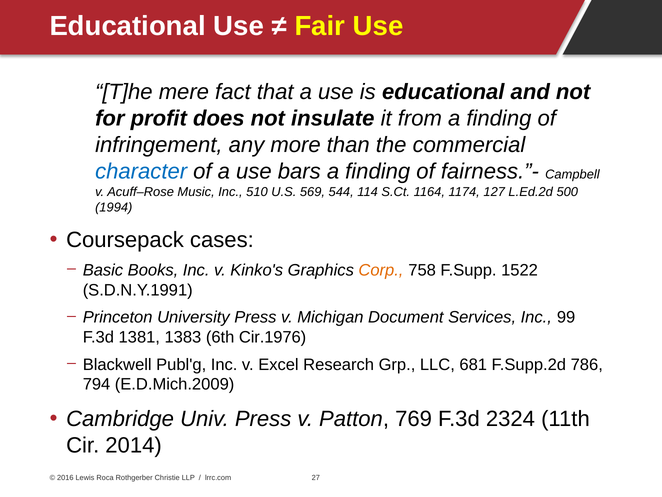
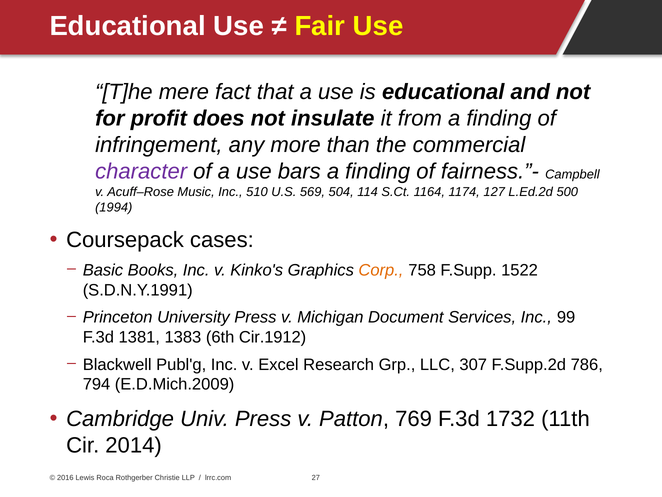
character colour: blue -> purple (141, 172)
544: 544 -> 504 (341, 192)
Cir.1976: Cir.1976 -> Cir.1912 (273, 337)
681: 681 -> 307 (473, 364)
2324: 2324 -> 1732 (510, 419)
